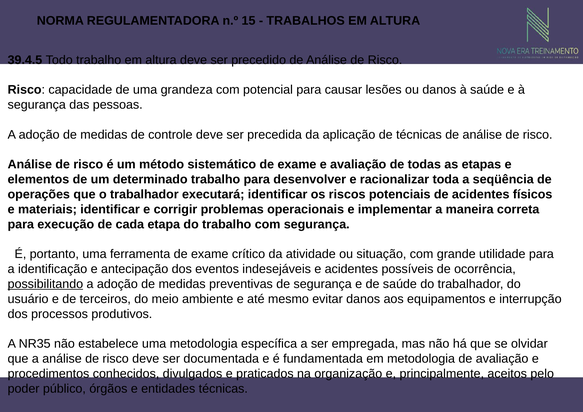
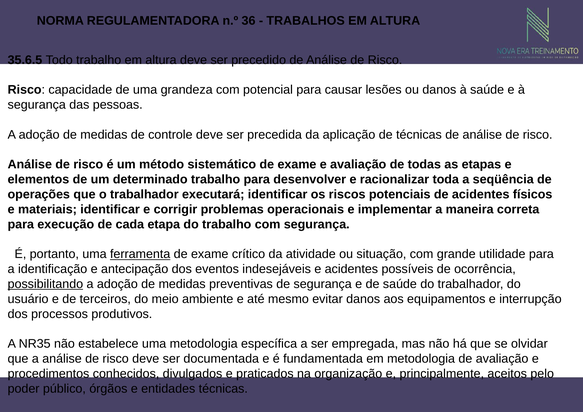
15: 15 -> 36 (249, 21)
39.4.5: 39.4.5 -> 35.6.5 (25, 60)
ferramenta underline: none -> present (140, 255)
